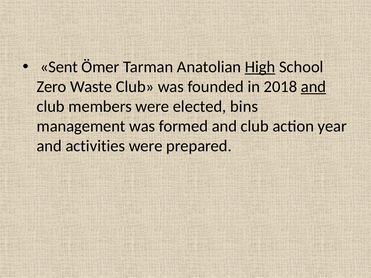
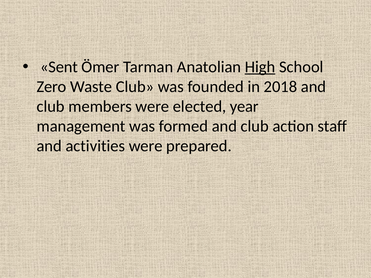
and underline: present -> none (313, 87)
bins: bins -> year (244, 107)
year: year -> staff (332, 126)
